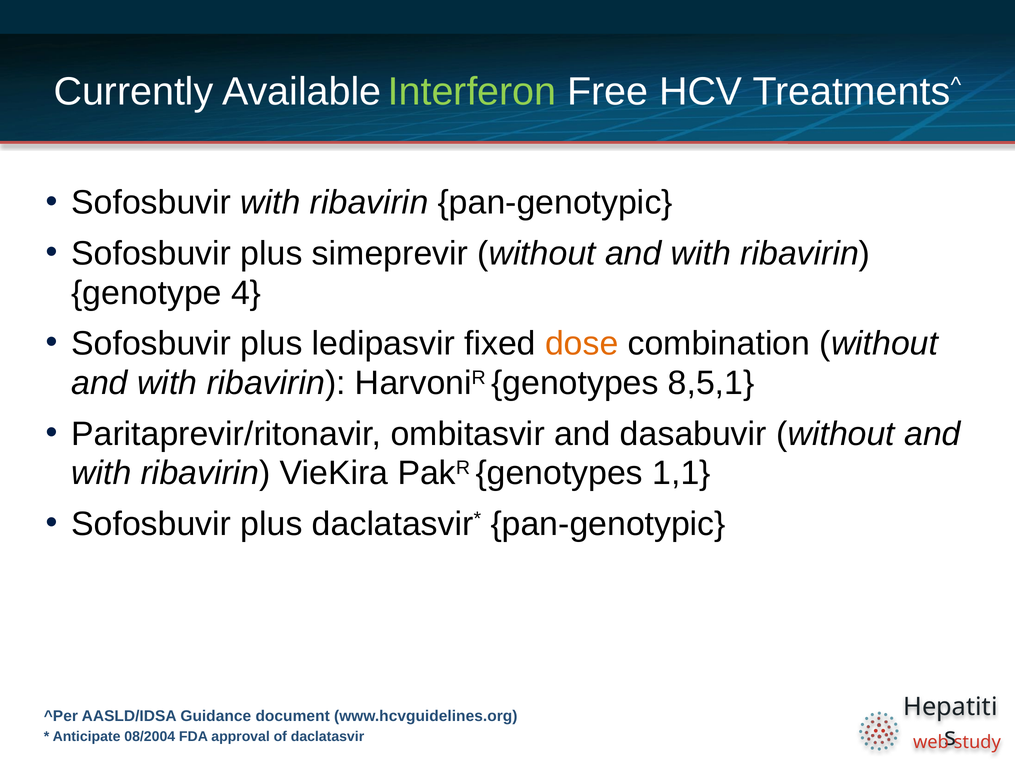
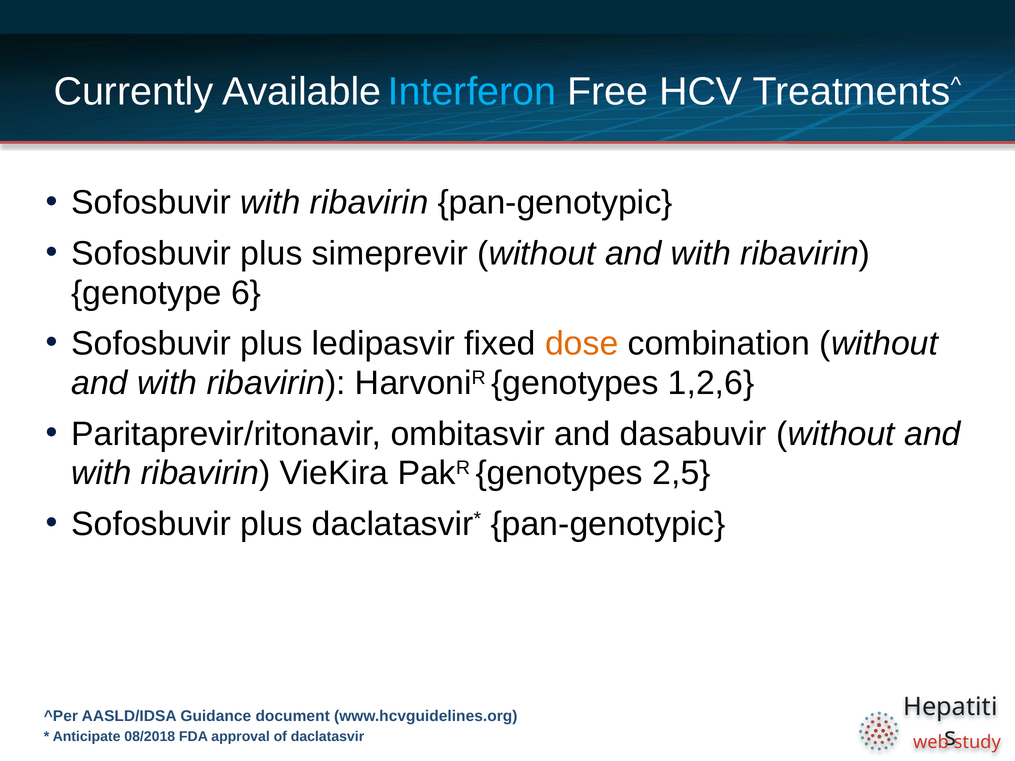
Interferon colour: light green -> light blue (472, 92)
4: 4 -> 6 (246, 293)
8,5,1: 8,5,1 -> 1,2,6 (711, 383)
1,1: 1,1 -> 2,5 (681, 473)
08/2004: 08/2004 -> 08/2018 (150, 737)
